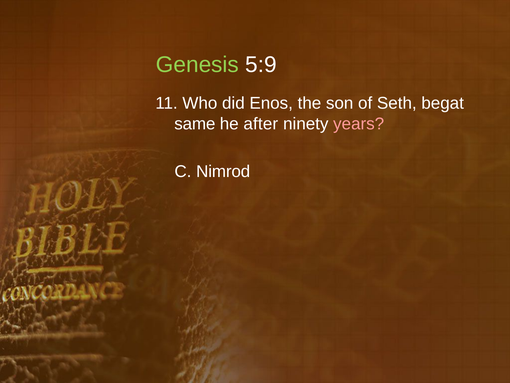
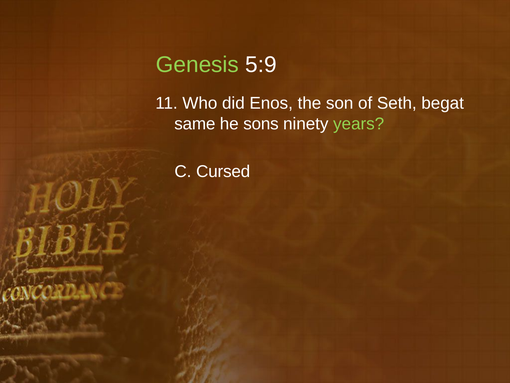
after: after -> sons (261, 124)
years colour: pink -> light green (359, 124)
Nimrod: Nimrod -> Cursed (223, 171)
